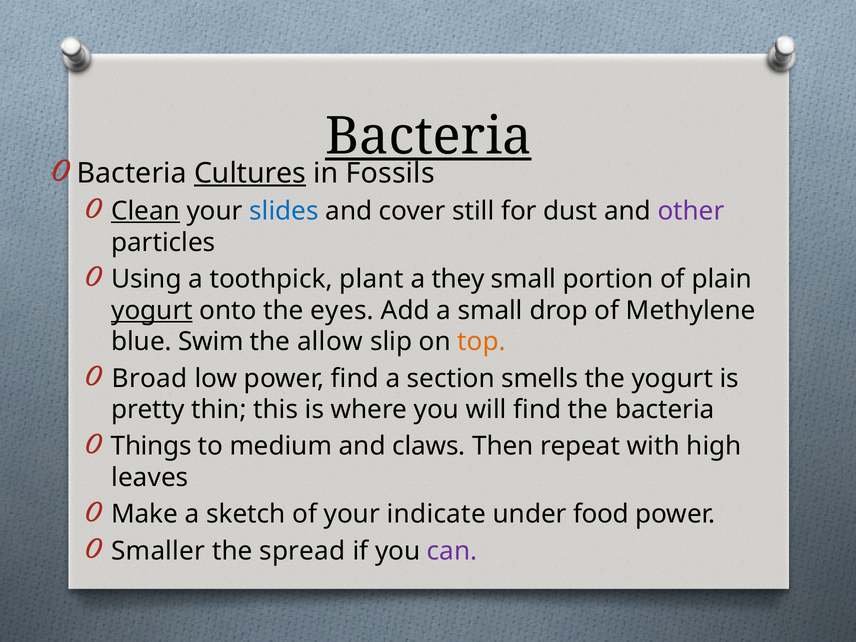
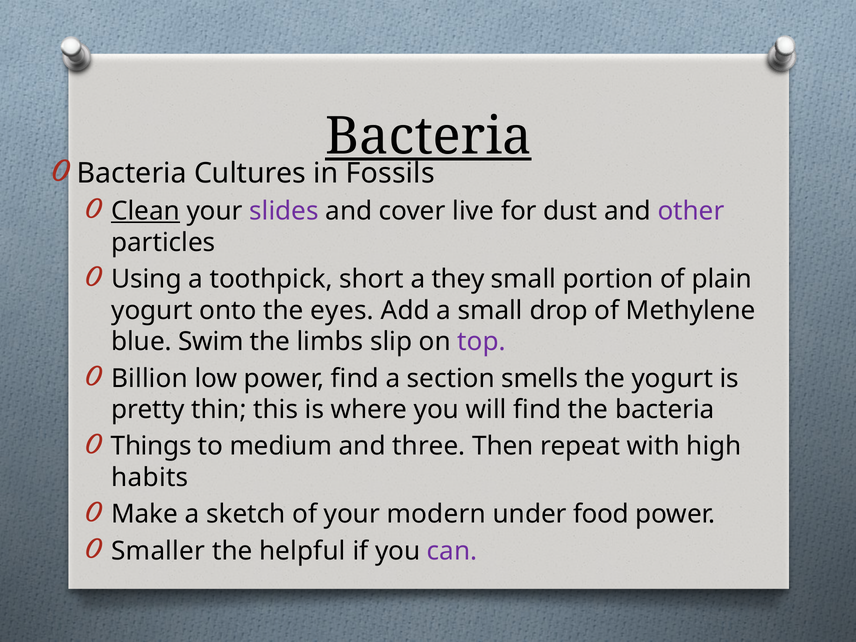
Cultures underline: present -> none (250, 173)
slides colour: blue -> purple (284, 211)
still: still -> live (473, 211)
plant: plant -> short (372, 279)
yogurt underline: present -> none (152, 310)
allow: allow -> limbs (330, 342)
top colour: orange -> purple (482, 342)
Broad: Broad -> Billion (150, 378)
claws: claws -> three (429, 446)
leaves: leaves -> habits (150, 478)
indicate: indicate -> modern (436, 514)
spread: spread -> helpful (302, 551)
